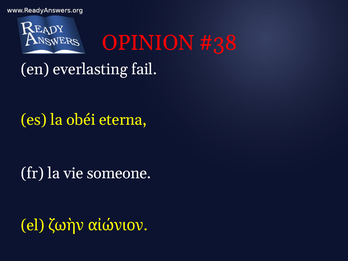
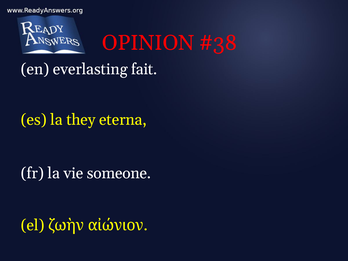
fail: fail -> fait (144, 69)
obéi: obéi -> they (81, 120)
